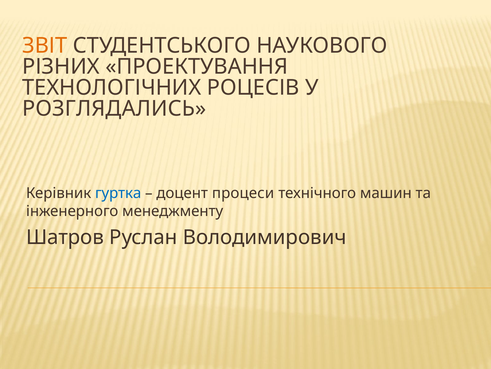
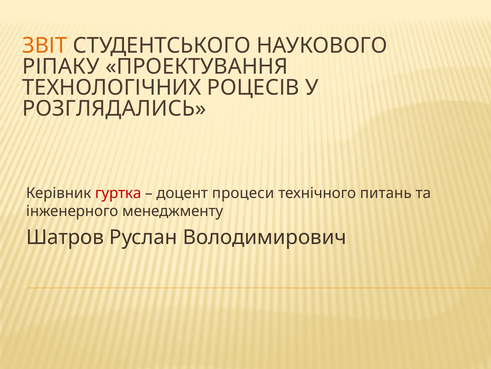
РІЗНИХ: РІЗНИХ -> РІПАКУ (61, 67)
гуртка colour: blue -> red (118, 193)
машин: машин -> питань (386, 193)
